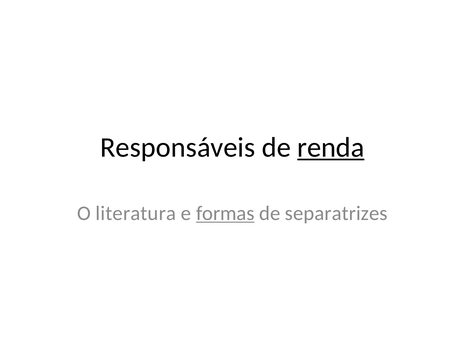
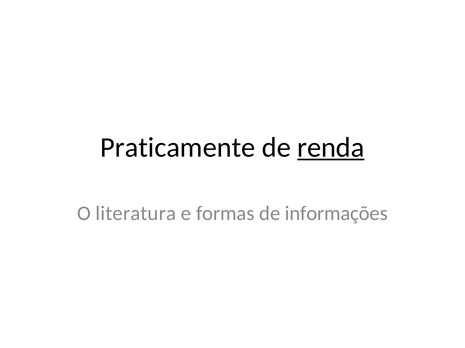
Responsáveis: Responsáveis -> Praticamente (178, 148)
formas underline: present -> none (225, 214)
separatrizes: separatrizes -> informações (336, 214)
